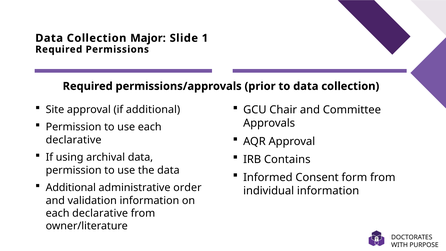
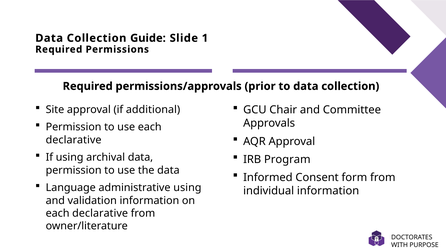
Major: Major -> Guide (148, 38)
Contains: Contains -> Program (287, 159)
Additional: Additional -> Language (71, 188)
administrative order: order -> using (187, 188)
